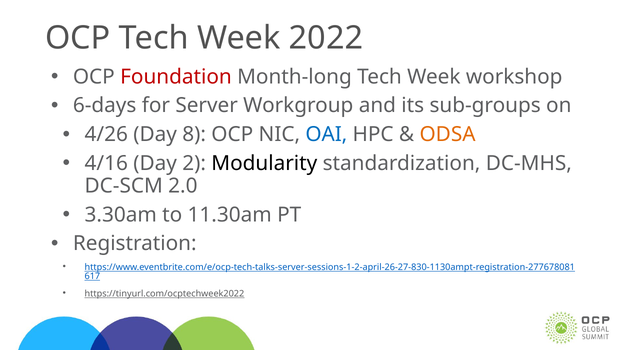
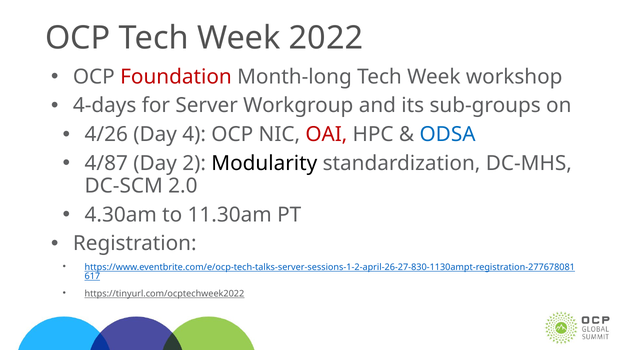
6-days: 6-days -> 4-days (105, 106)
8: 8 -> 4 (194, 135)
OAI colour: blue -> red (326, 135)
ODSA colour: orange -> blue (448, 135)
4/16: 4/16 -> 4/87 (106, 164)
3.30am: 3.30am -> 4.30am (121, 215)
